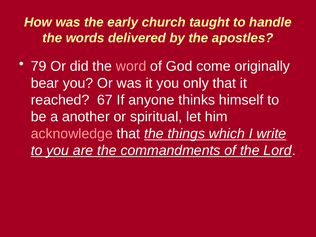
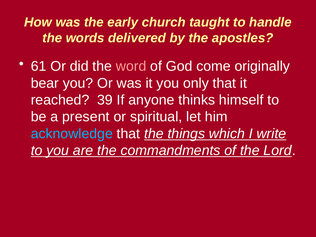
79: 79 -> 61 (39, 66)
67: 67 -> 39 (105, 100)
another: another -> present (86, 117)
acknowledge colour: pink -> light blue (72, 134)
